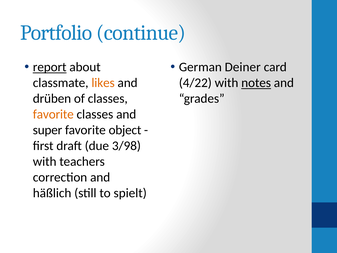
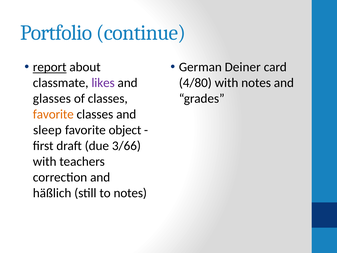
likes colour: orange -> purple (103, 83)
4/22: 4/22 -> 4/80 (195, 83)
notes underline: present -> none (256, 83)
drüben: drüben -> glasses (52, 99)
super: super -> sleep (47, 130)
3/98: 3/98 -> 3/66 (126, 146)
to spielt: spielt -> notes (130, 193)
